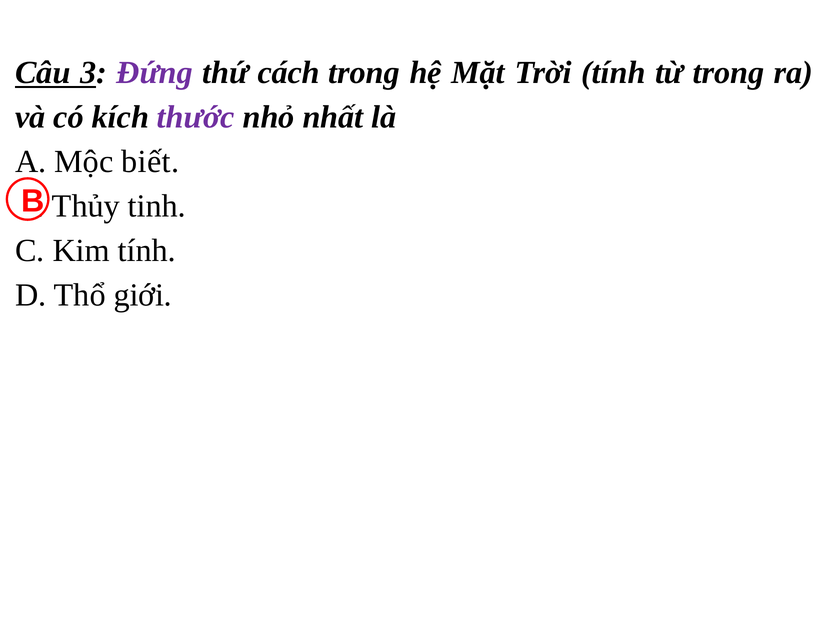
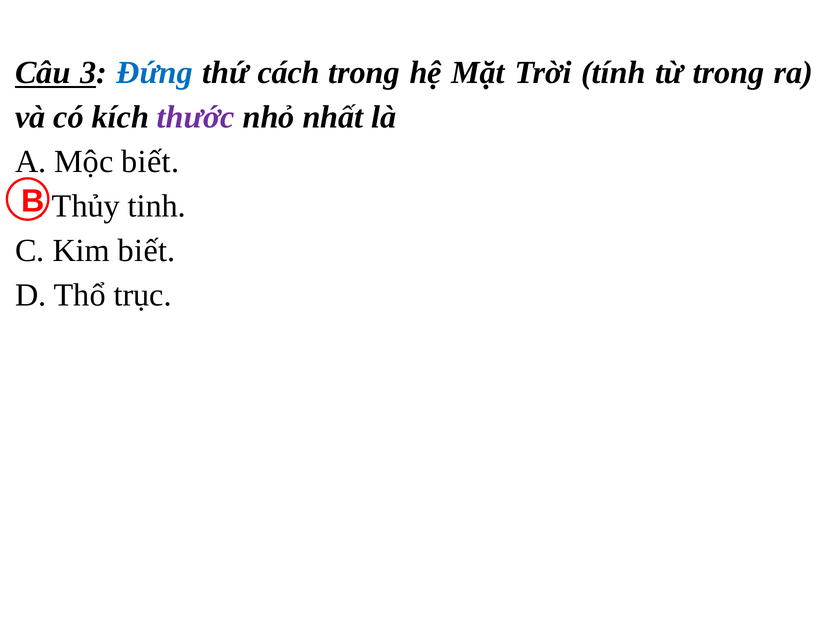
Đứng colour: purple -> blue (155, 73)
Kim tính: tính -> biết (147, 251)
giới: giới -> trục (143, 295)
